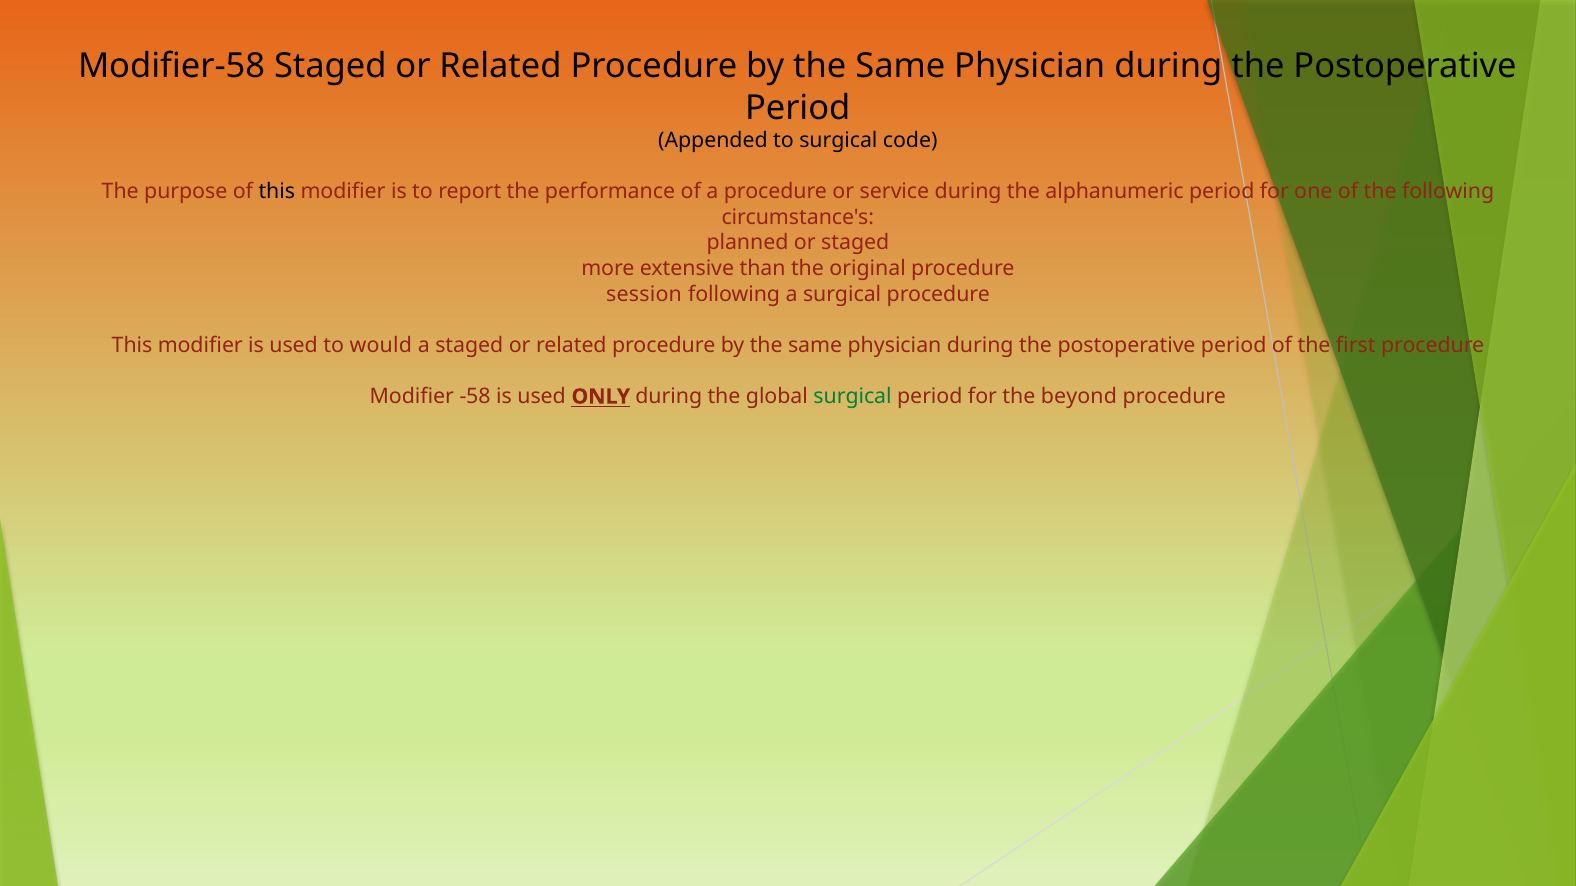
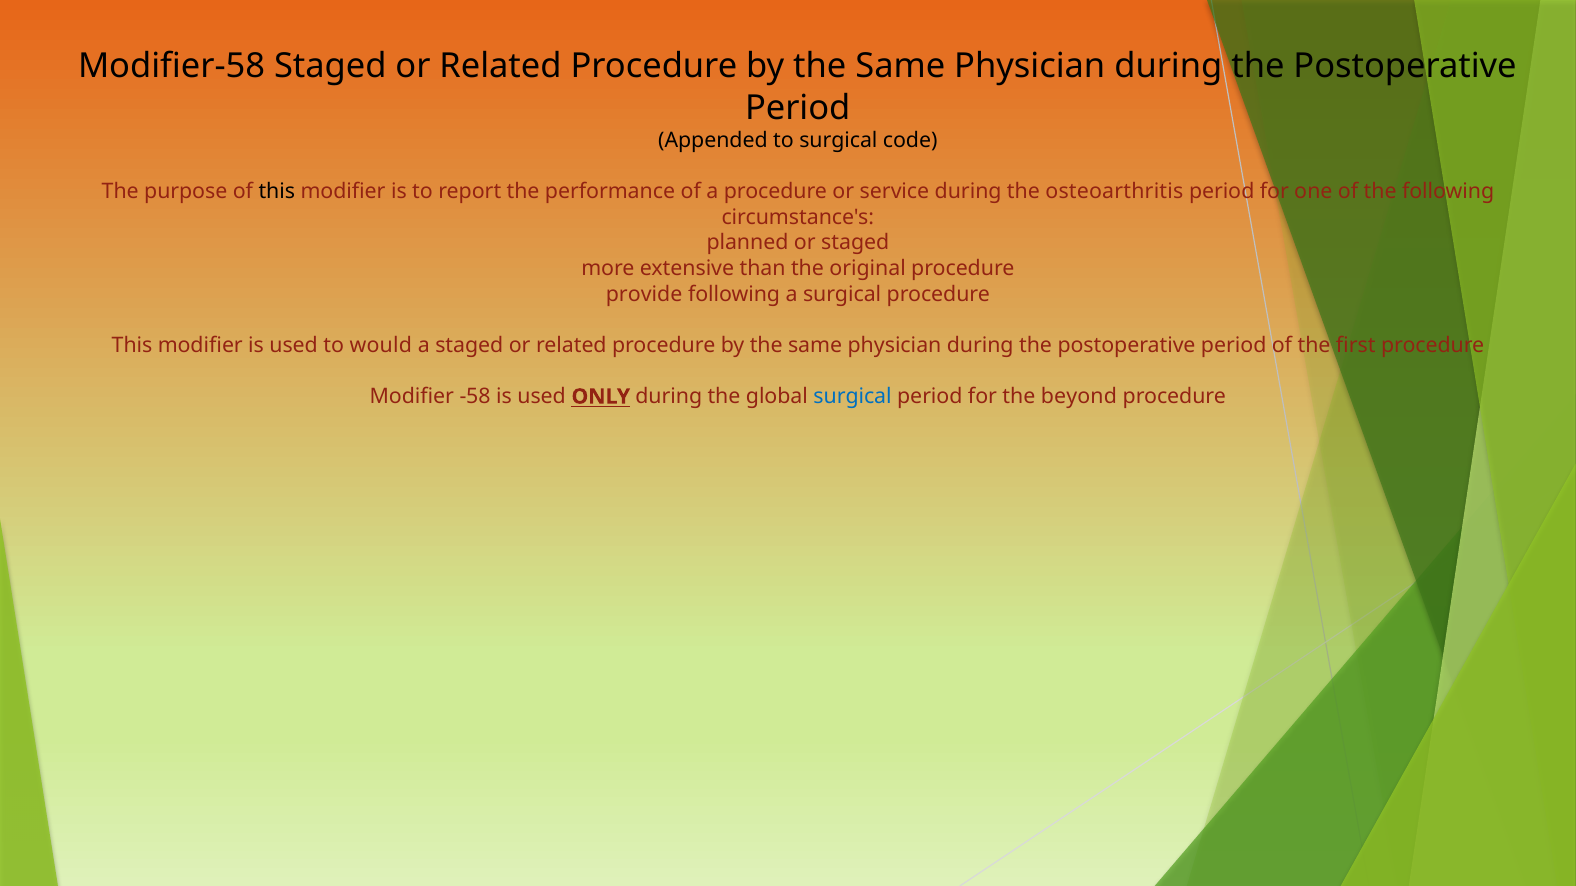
alphanumeric: alphanumeric -> osteoarthritis (1114, 192)
session: session -> provide (644, 294)
surgical colour: green -> blue (853, 397)
